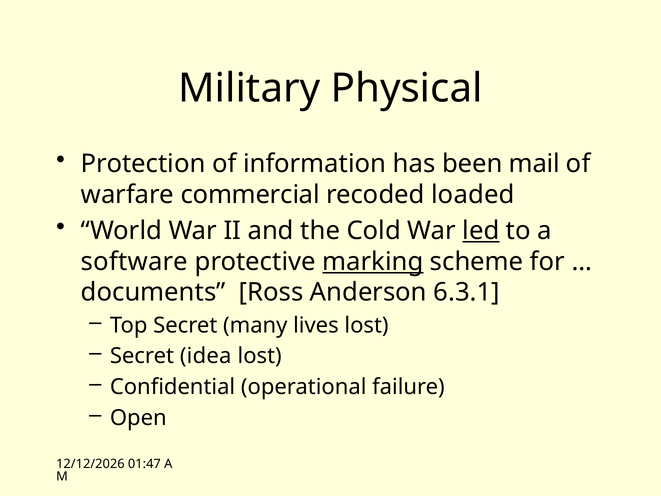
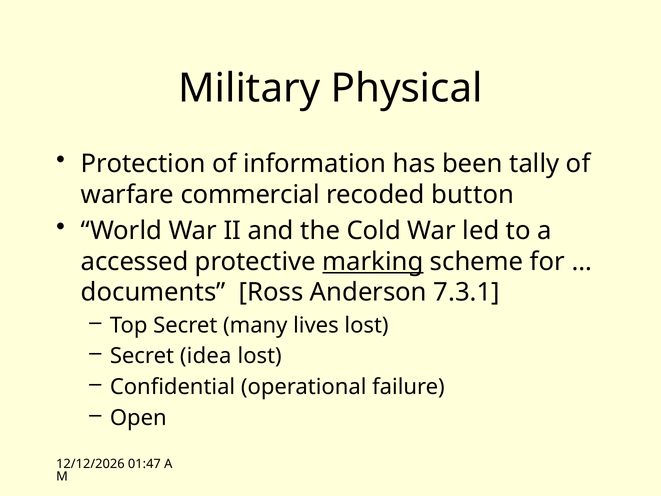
mail: mail -> tally (534, 164)
loaded: loaded -> button (473, 195)
led underline: present -> none (481, 231)
software: software -> accessed (135, 261)
6.3.1: 6.3.1 -> 7.3.1 (467, 292)
